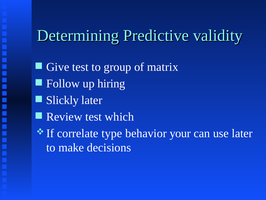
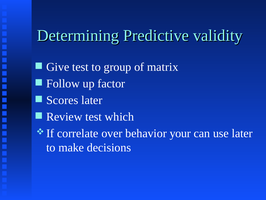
hiring: hiring -> factor (111, 83)
Slickly: Slickly -> Scores (62, 100)
type: type -> over (112, 133)
